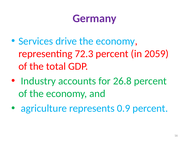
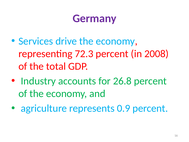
2059: 2059 -> 2008 (157, 54)
